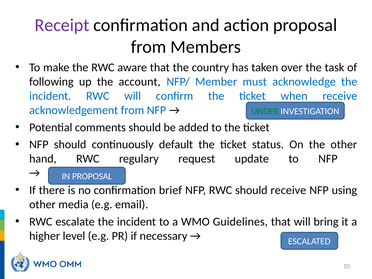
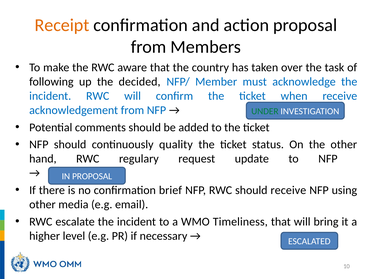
Receipt colour: purple -> orange (62, 25)
account: account -> decided (140, 82)
default: default -> quality (176, 145)
Guidelines: Guidelines -> Timeliness (240, 222)
